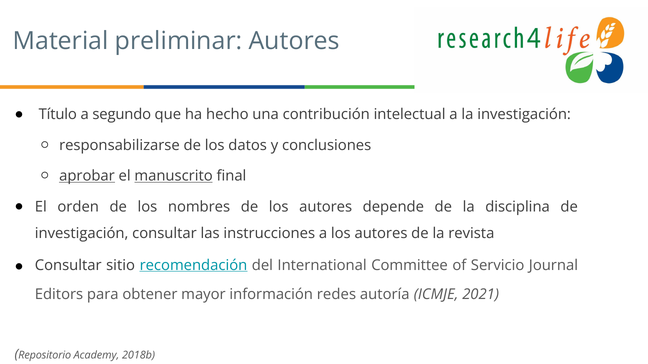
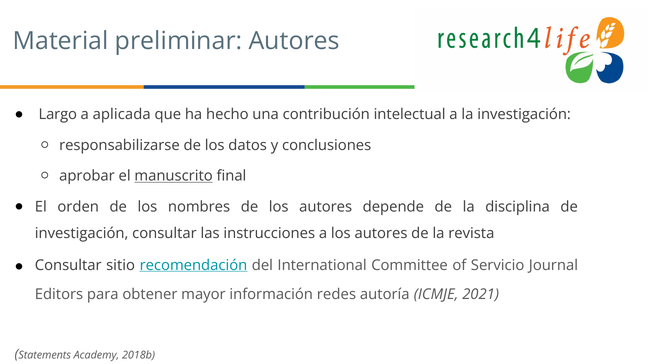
Título: Título -> Largo (58, 115)
segundo: segundo -> aplicada (122, 115)
aprobar underline: present -> none (87, 176)
Repositorio: Repositorio -> Statements (45, 356)
